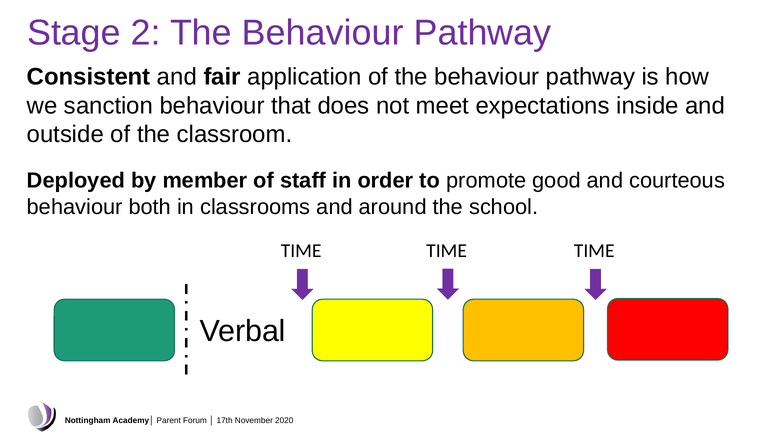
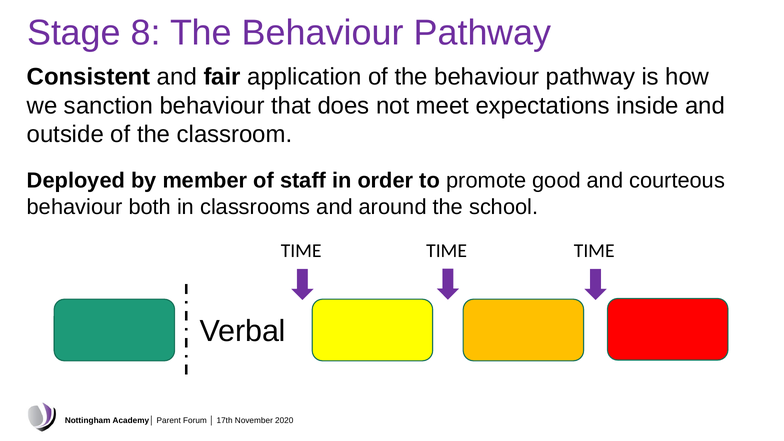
2: 2 -> 8 (146, 33)
